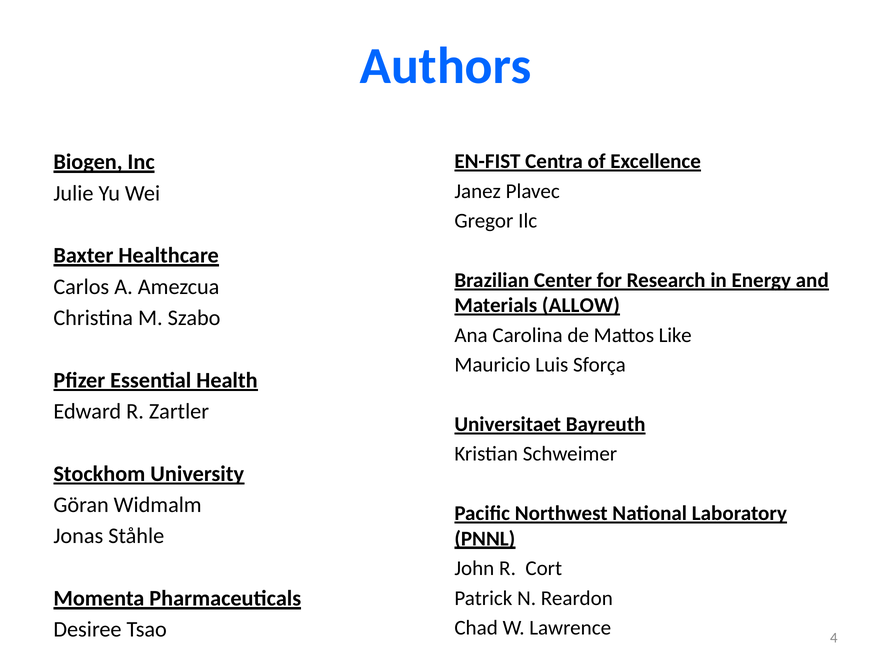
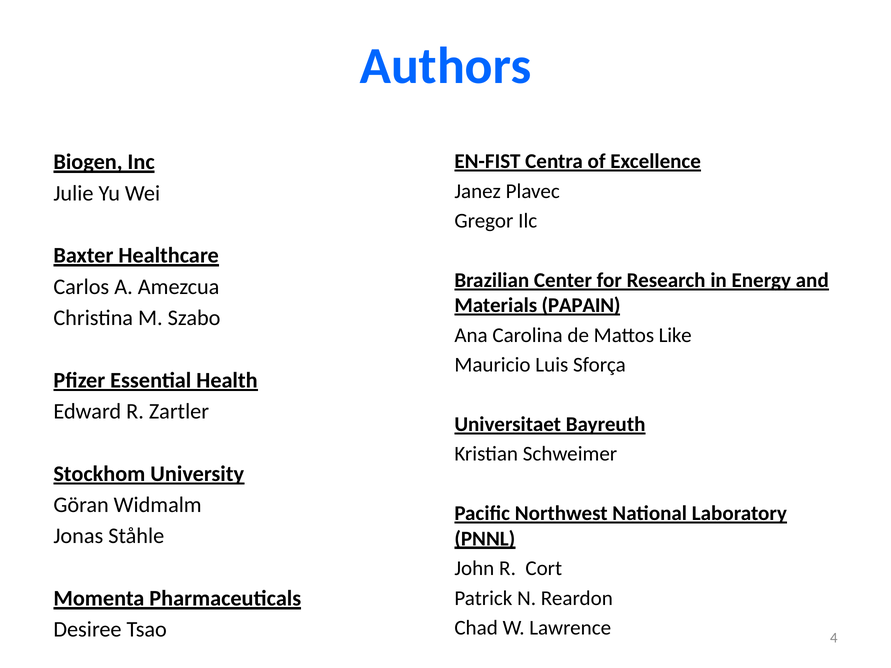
ALLOW: ALLOW -> PAPAIN (581, 306)
